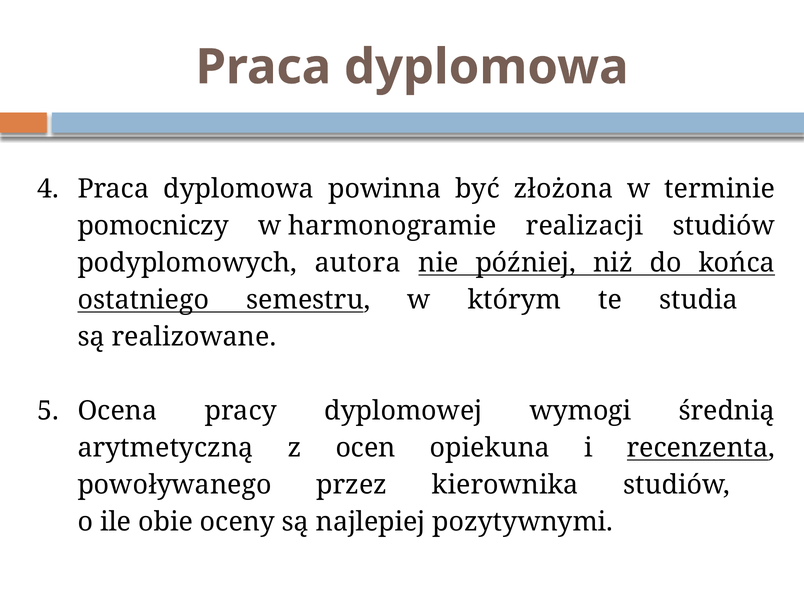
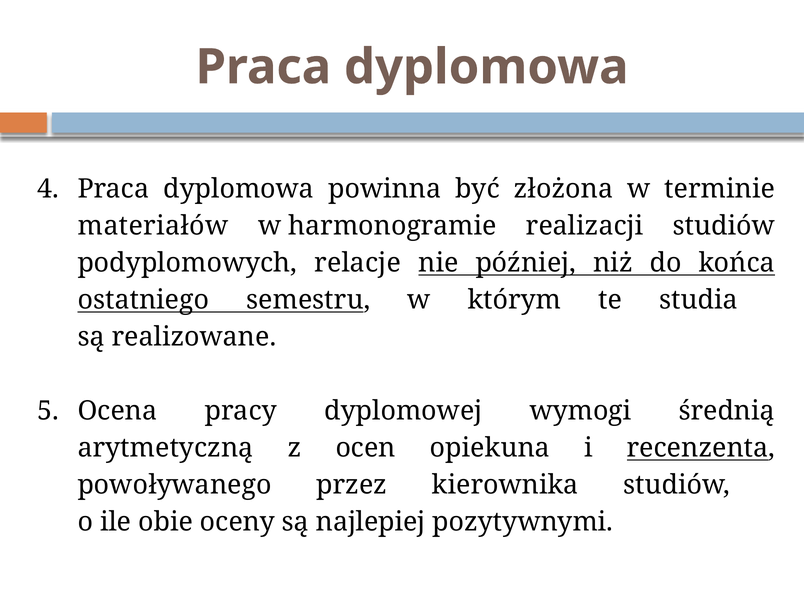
pomocniczy: pomocniczy -> materiałów (153, 226)
autora: autora -> relacje (358, 263)
